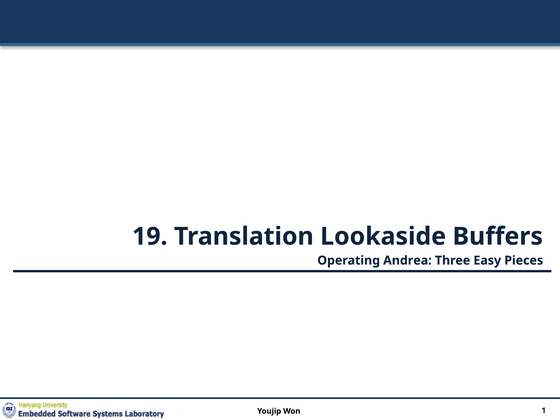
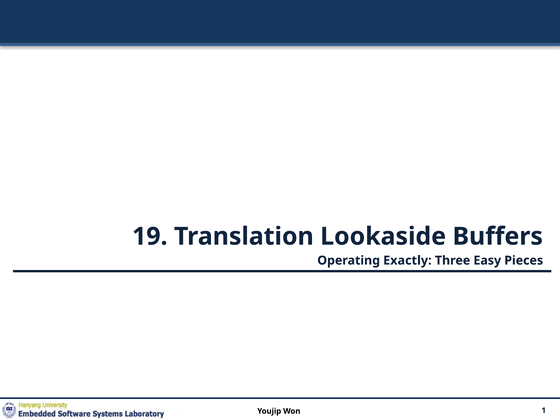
Andrea: Andrea -> Exactly (407, 260)
